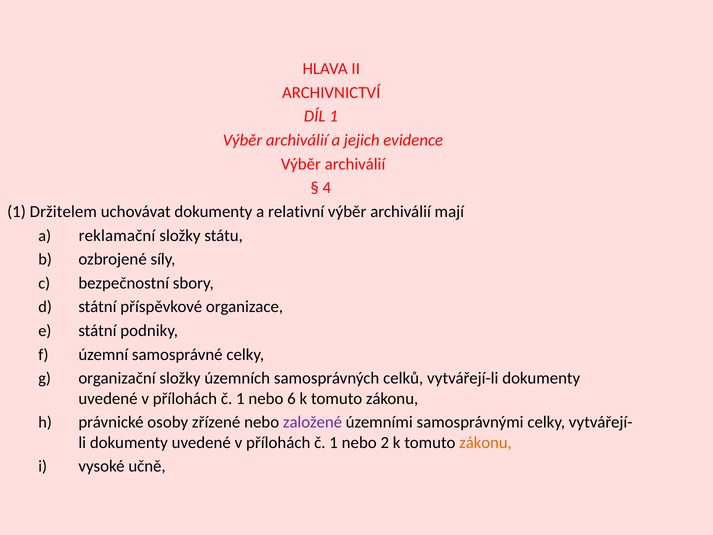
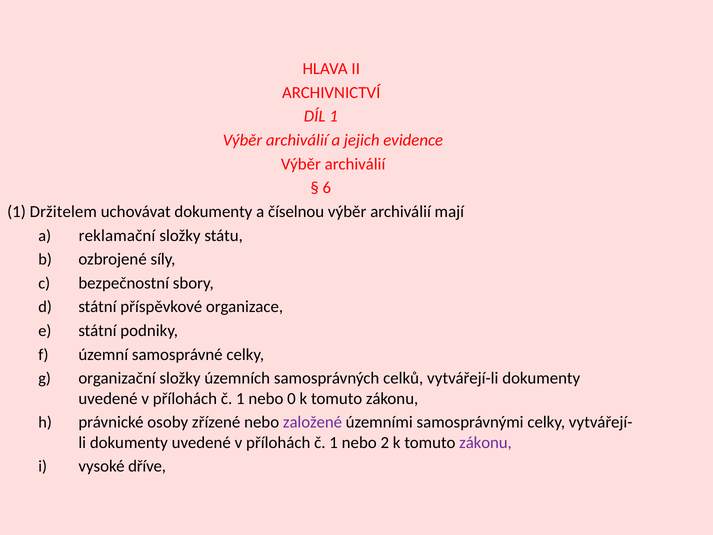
4: 4 -> 6 (327, 188)
relativní: relativní -> číselnou (296, 212)
6: 6 -> 0 (291, 398)
zákonu colour: orange -> purple (485, 442)
učně: učně -> dříve (147, 466)
